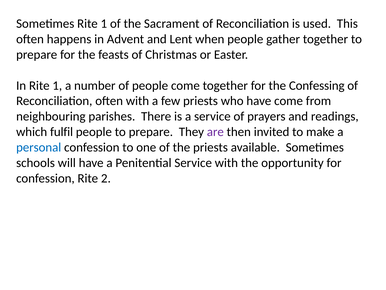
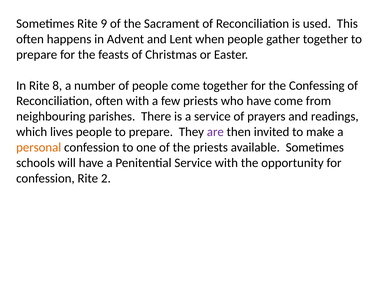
Sometimes Rite 1: 1 -> 9 (104, 24)
In Rite 1: 1 -> 8 (57, 85)
fulfil: fulfil -> lives (62, 132)
personal colour: blue -> orange (39, 147)
